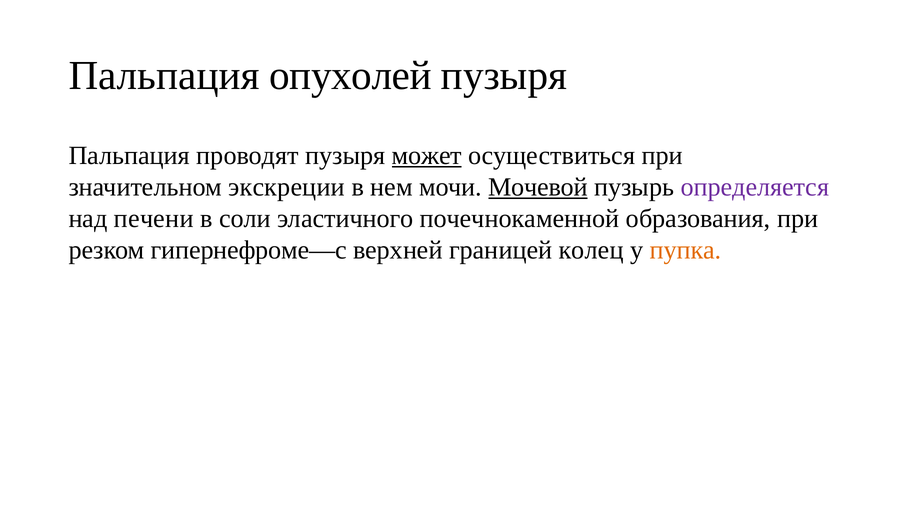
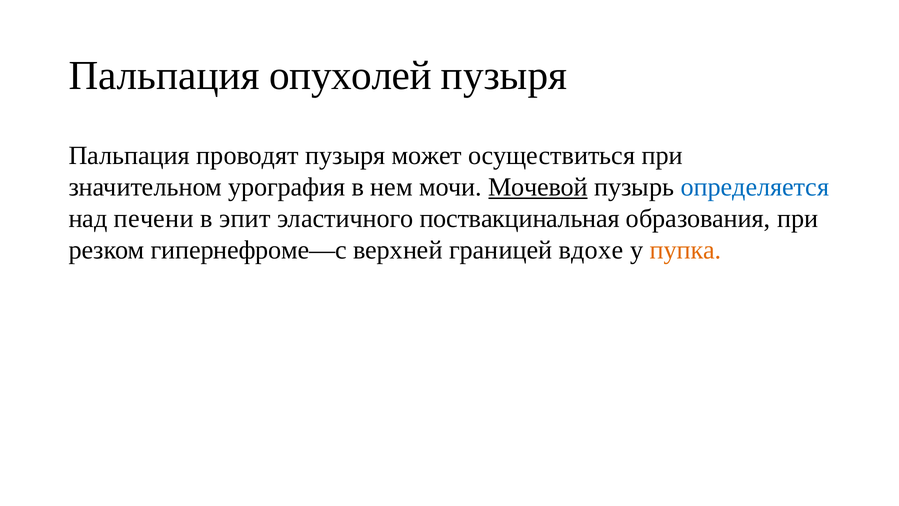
может underline: present -> none (427, 155)
экскреции: экскреции -> урография (287, 187)
определяется colour: purple -> blue (755, 187)
соли: соли -> эпит (245, 218)
почечнокаменной: почечнокаменной -> поствакцинальная (520, 218)
колец: колец -> вдохе (591, 250)
